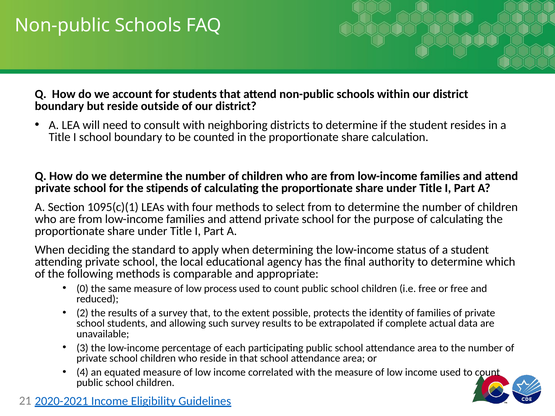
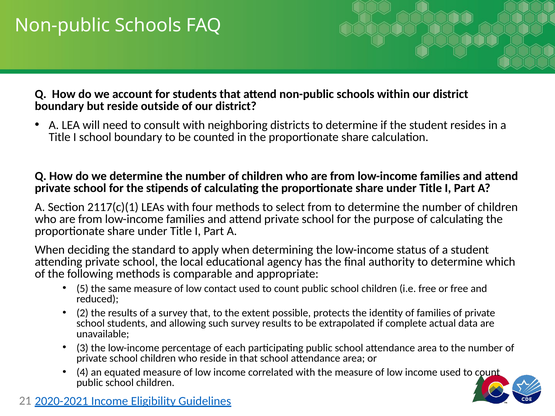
1095(c)(1: 1095(c)(1 -> 2117(c)(1 (113, 207)
0: 0 -> 5 (82, 289)
process: process -> contact (220, 289)
